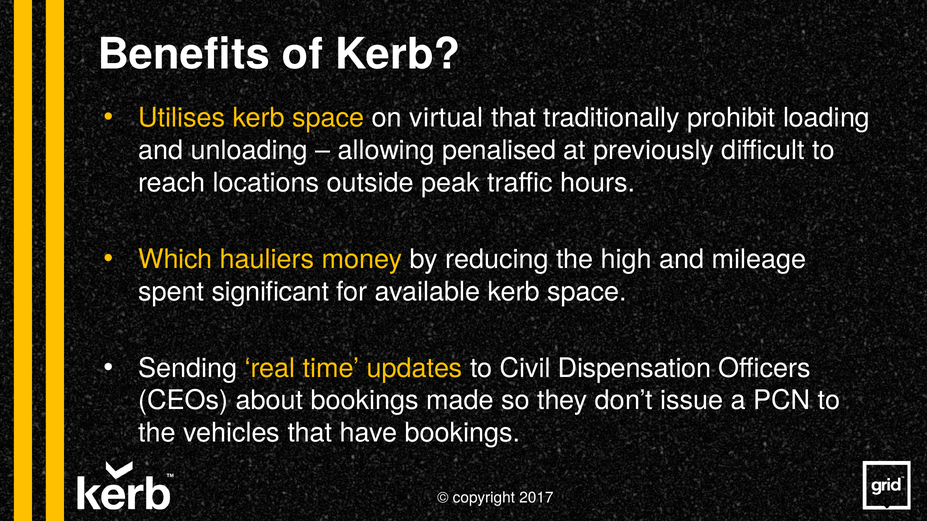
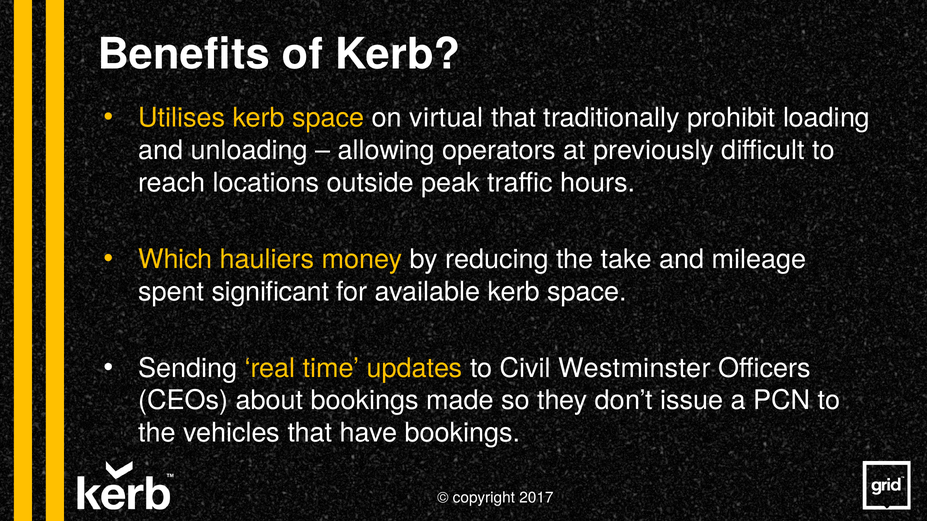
penalised: penalised -> operators (499, 150)
high: high -> take (626, 259)
Dispensation: Dispensation -> Westminster (634, 368)
